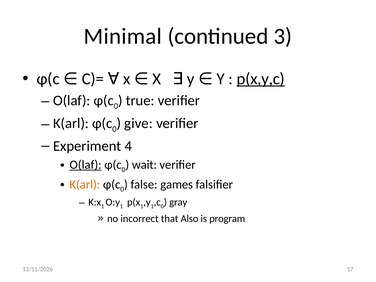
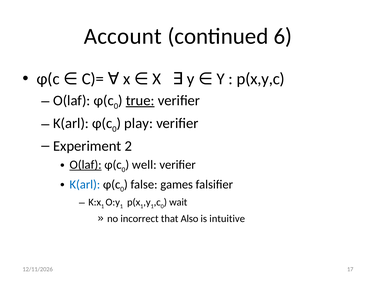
Minimal: Minimal -> Account (123, 36)
3: 3 -> 6 (283, 36)
p(x,y,c underline: present -> none (261, 79)
true underline: none -> present (140, 100)
give: give -> play (139, 123)
4: 4 -> 2 (128, 146)
wait: wait -> well (144, 165)
K(arl colour: orange -> blue (85, 184)
gray: gray -> wait (178, 202)
program: program -> intuitive (227, 219)
